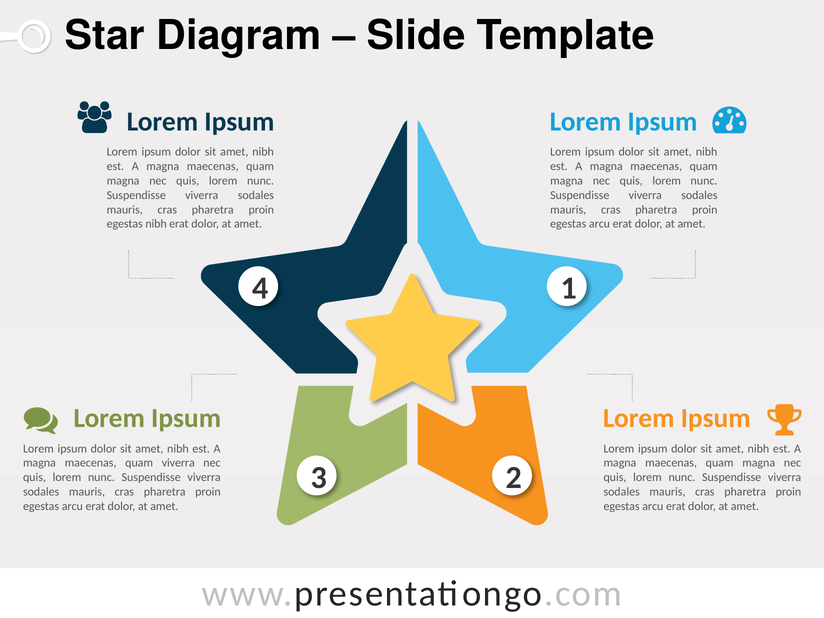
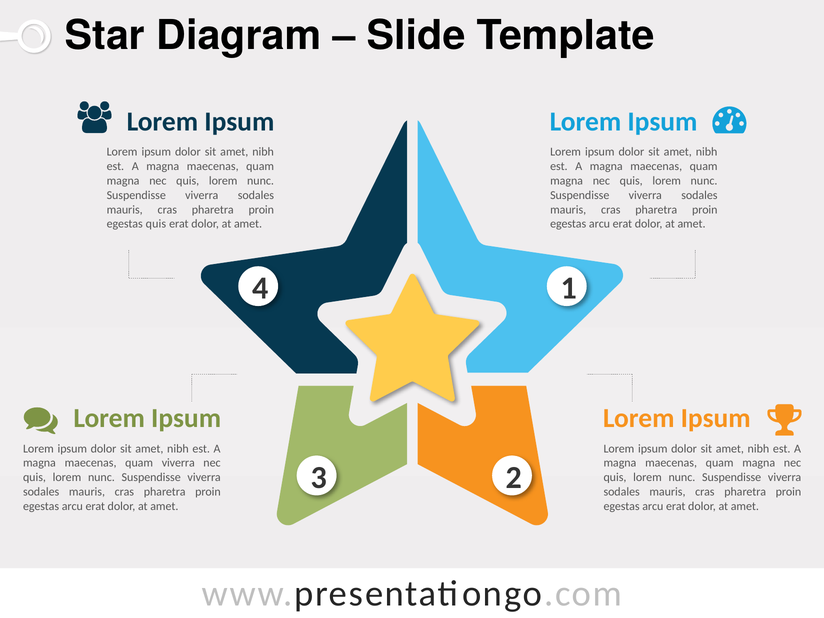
egestas nibh: nibh -> quis (156, 224)
